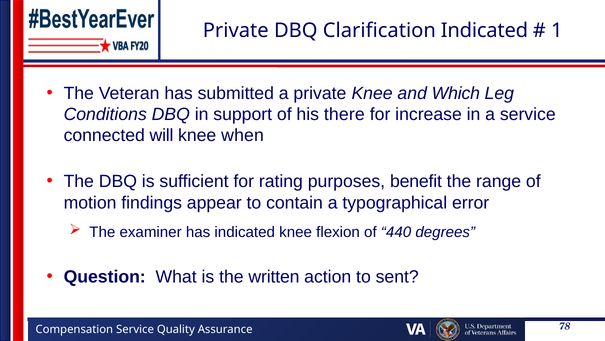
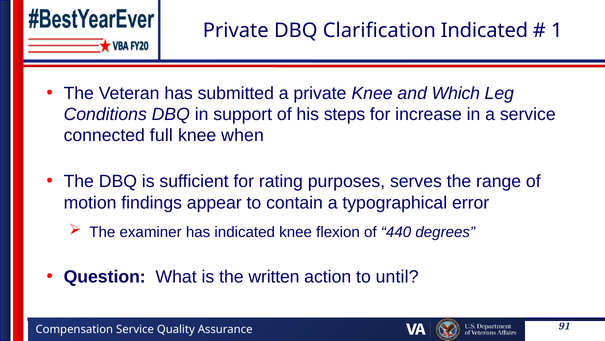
there: there -> steps (345, 114)
will: will -> full (161, 135)
benefit: benefit -> serves (416, 181)
sent: sent -> until (397, 277)
78: 78 -> 91 (565, 326)
